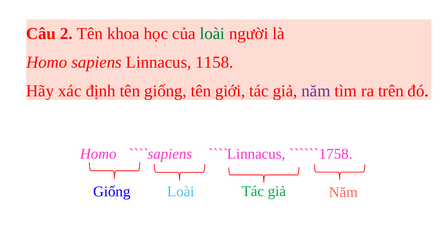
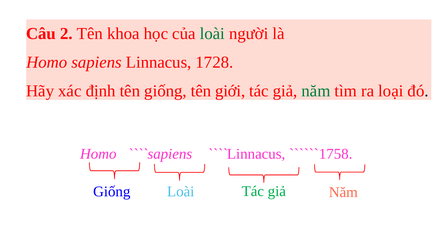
1158: 1158 -> 1728 (214, 62)
năm colour: purple -> green (316, 91)
trên: trên -> loại (391, 91)
